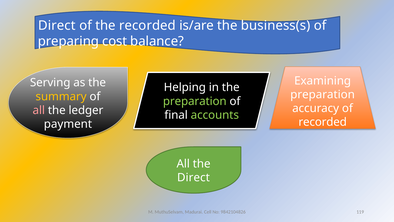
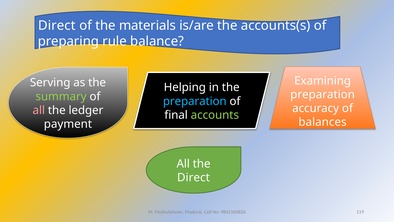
the recorded: recorded -> materials (148, 26)
business(s: business(s -> accounts(s (276, 26)
cost: cost -> rule (115, 41)
summary colour: yellow -> light green (61, 96)
preparation colour: light green -> light blue (195, 101)
recorded: recorded -> balances (323, 122)
